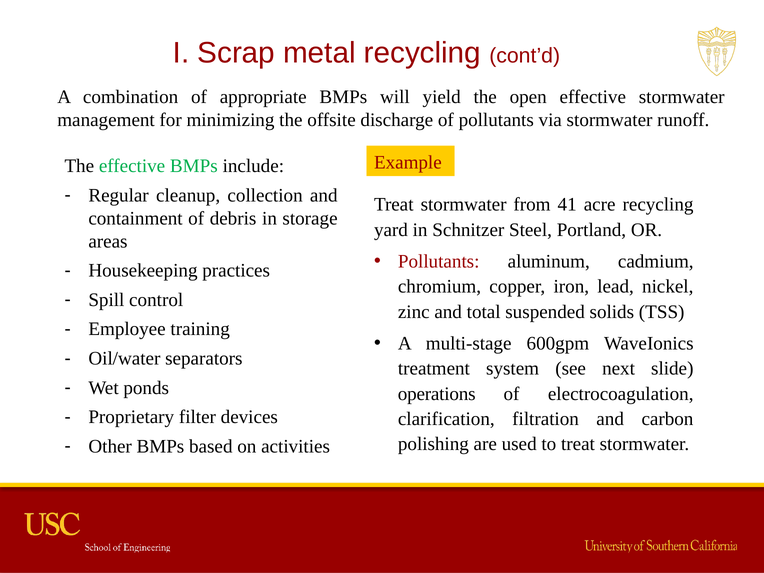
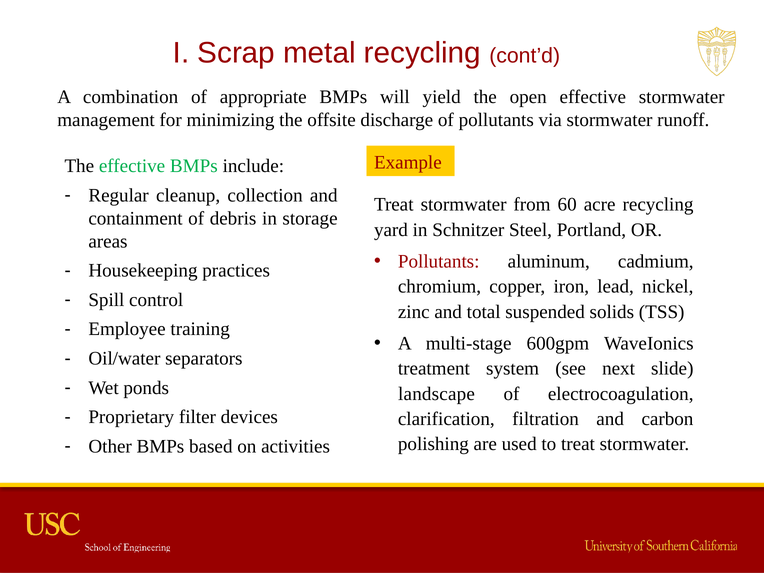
41: 41 -> 60 (567, 205)
operations: operations -> landscape (436, 394)
